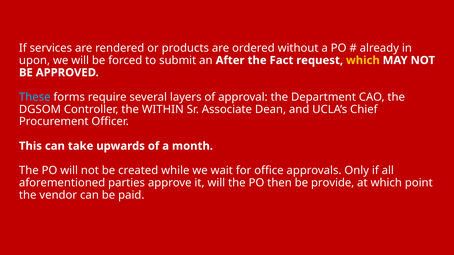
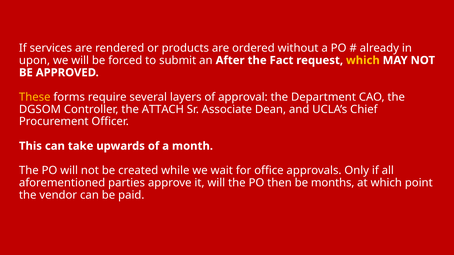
These colour: light blue -> yellow (35, 97)
WITHIN: WITHIN -> ATTACH (163, 110)
provide: provide -> months (333, 183)
